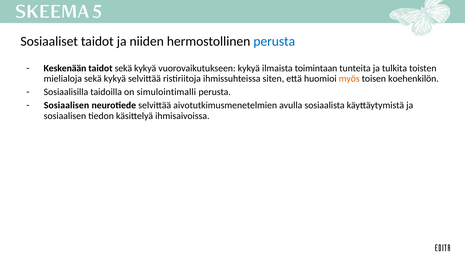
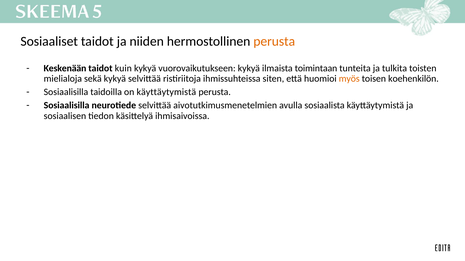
perusta colour: blue -> orange (274, 41)
taidot sekä: sekä -> kuin (123, 68)
on simulointimalli: simulointimalli -> käyttäytymistä (166, 92)
Sosiaalisen: Sosiaalisen -> Sosiaalisilla (67, 106)
